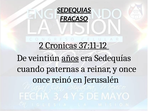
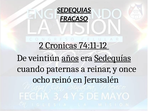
37:11-12: 37:11-12 -> 74:11-12 (93, 45)
Sedequías underline: none -> present (113, 58)
once: once -> ocho (41, 80)
